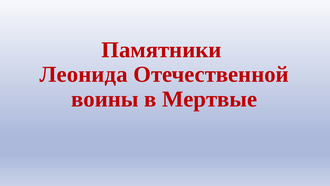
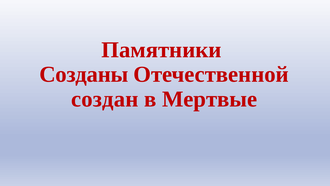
Леонида: Леонида -> Созданы (84, 74)
воины: воины -> создан (105, 99)
